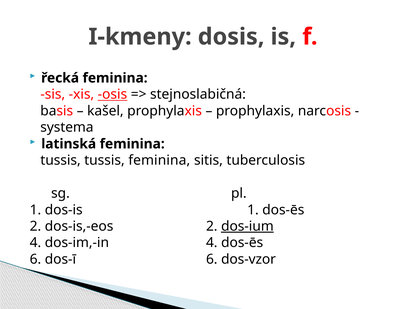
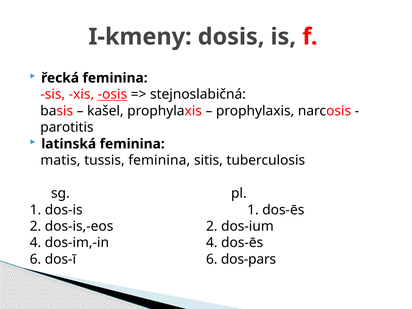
systema: systema -> parotitis (67, 127)
tussis: tussis -> matis (60, 160)
dos-ium underline: present -> none (247, 226)
dos-vzor: dos-vzor -> dos-pars (249, 259)
